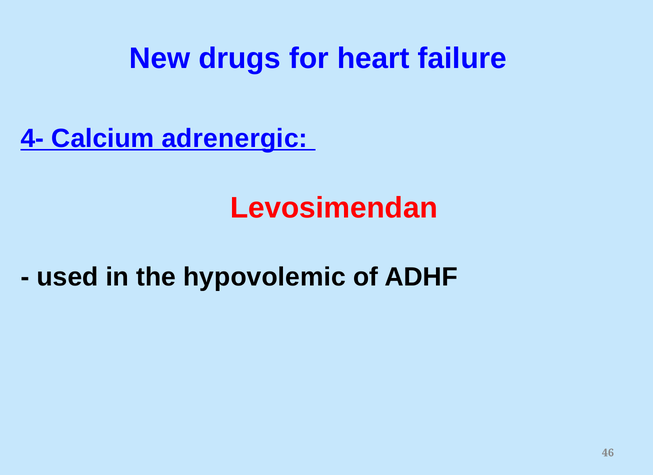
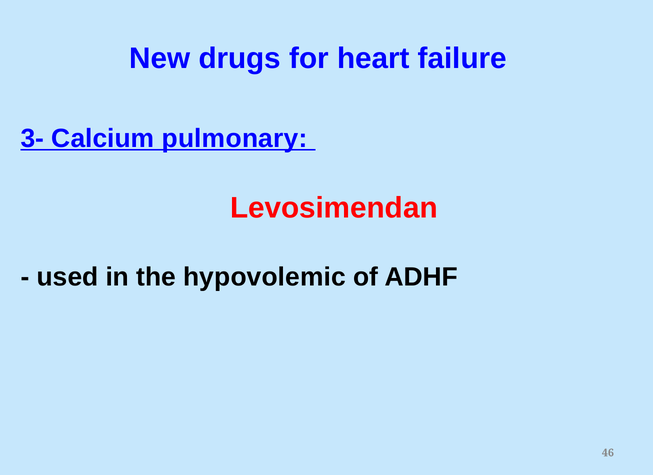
4-: 4- -> 3- (32, 138)
adrenergic: adrenergic -> pulmonary (235, 138)
